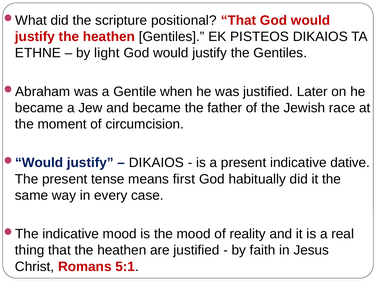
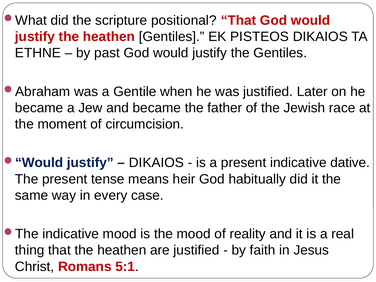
light: light -> past (107, 53)
first: first -> heir (184, 179)
